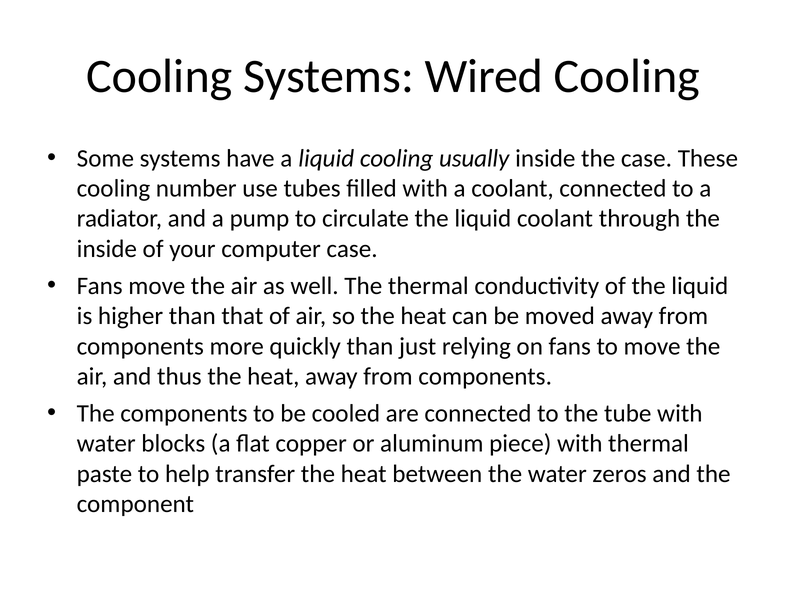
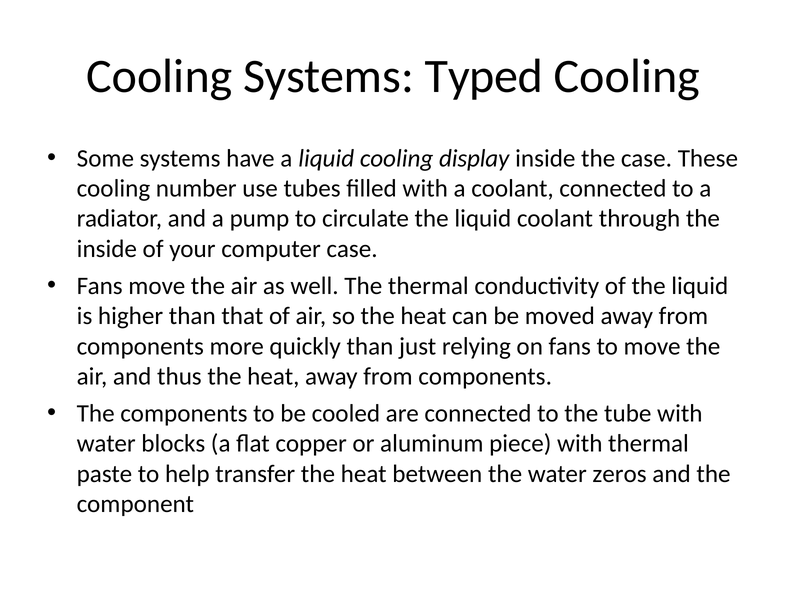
Wired: Wired -> Typed (484, 76)
usually: usually -> display (474, 158)
